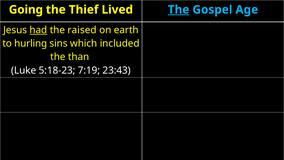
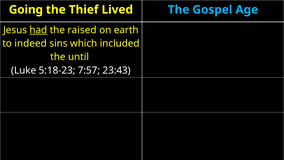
The underline: present -> none (179, 10)
hurling: hurling -> indeed (31, 43)
than: than -> until (79, 57)
7:19: 7:19 -> 7:57 (89, 70)
